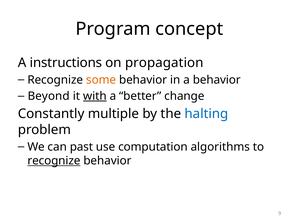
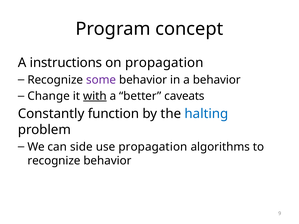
some colour: orange -> purple (101, 80)
Beyond: Beyond -> Change (49, 96)
change: change -> caveats (184, 96)
multiple: multiple -> function (113, 114)
past: past -> side (81, 147)
use computation: computation -> propagation (153, 147)
recognize underline: present -> none (54, 161)
